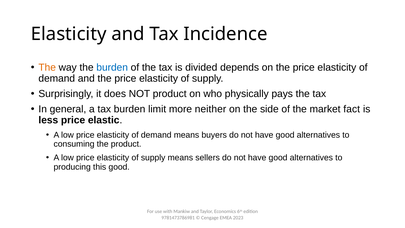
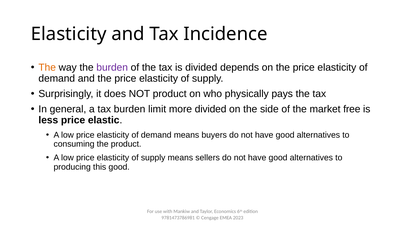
burden colour: blue -> purple (112, 68)
more neither: neither -> divided (211, 109)
fact: fact -> free (352, 109)
